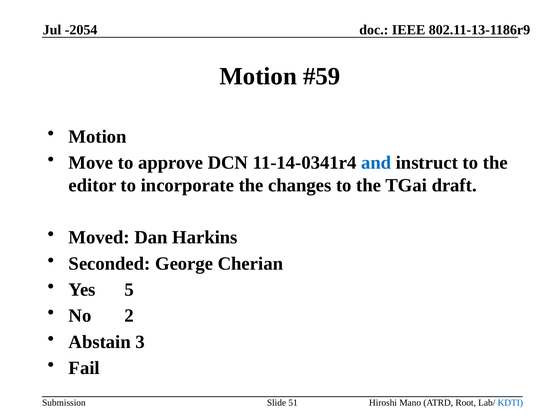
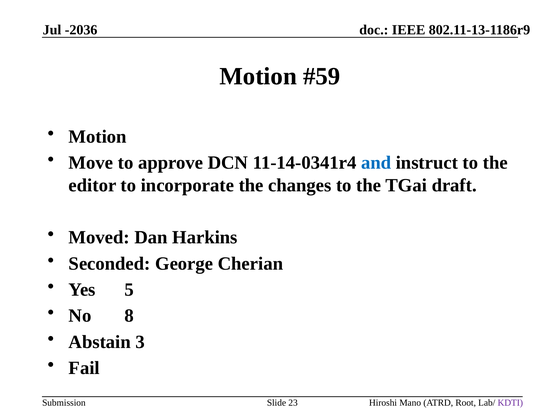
-2054: -2054 -> -2036 (81, 30)
2: 2 -> 8 (129, 316)
51: 51 -> 23 (293, 403)
KDTI colour: blue -> purple (510, 403)
